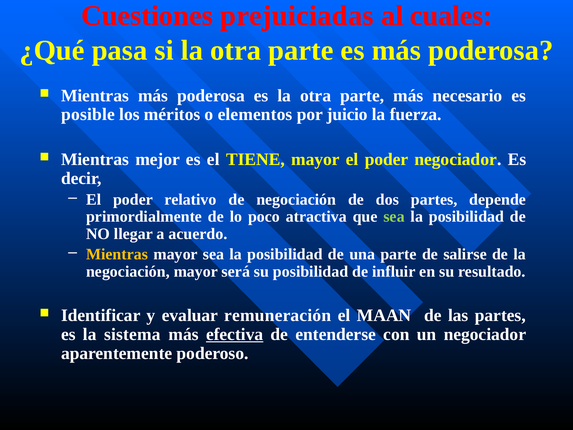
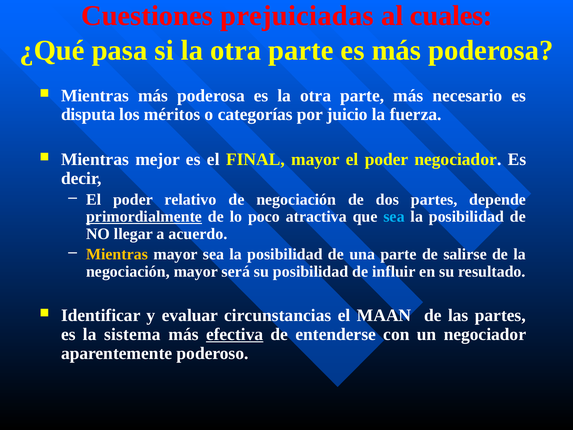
posible: posible -> disputa (88, 114)
elementos: elementos -> categorías (255, 114)
TIENE: TIENE -> FINAL (255, 159)
primordialmente underline: none -> present (144, 217)
sea colour: light green -> light blue (394, 217)
remuneración: remuneración -> circunstancias (278, 315)
